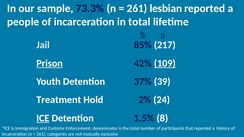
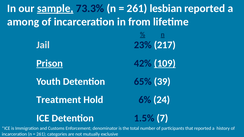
sample underline: none -> present (55, 8)
people: people -> among (23, 22)
in total: total -> from (139, 22)
85%: 85% -> 23% (143, 45)
37%: 37% -> 65% (143, 82)
2%: 2% -> 6% (145, 100)
ICE underline: present -> none (43, 118)
8: 8 -> 7 (162, 118)
